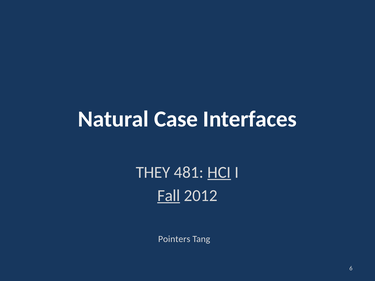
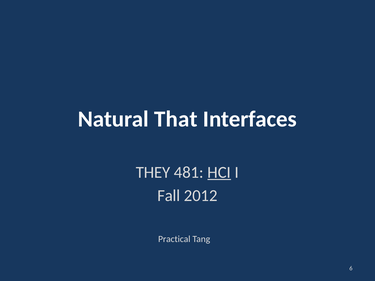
Case: Case -> That (176, 119)
Fall underline: present -> none (169, 196)
Pointers: Pointers -> Practical (174, 239)
